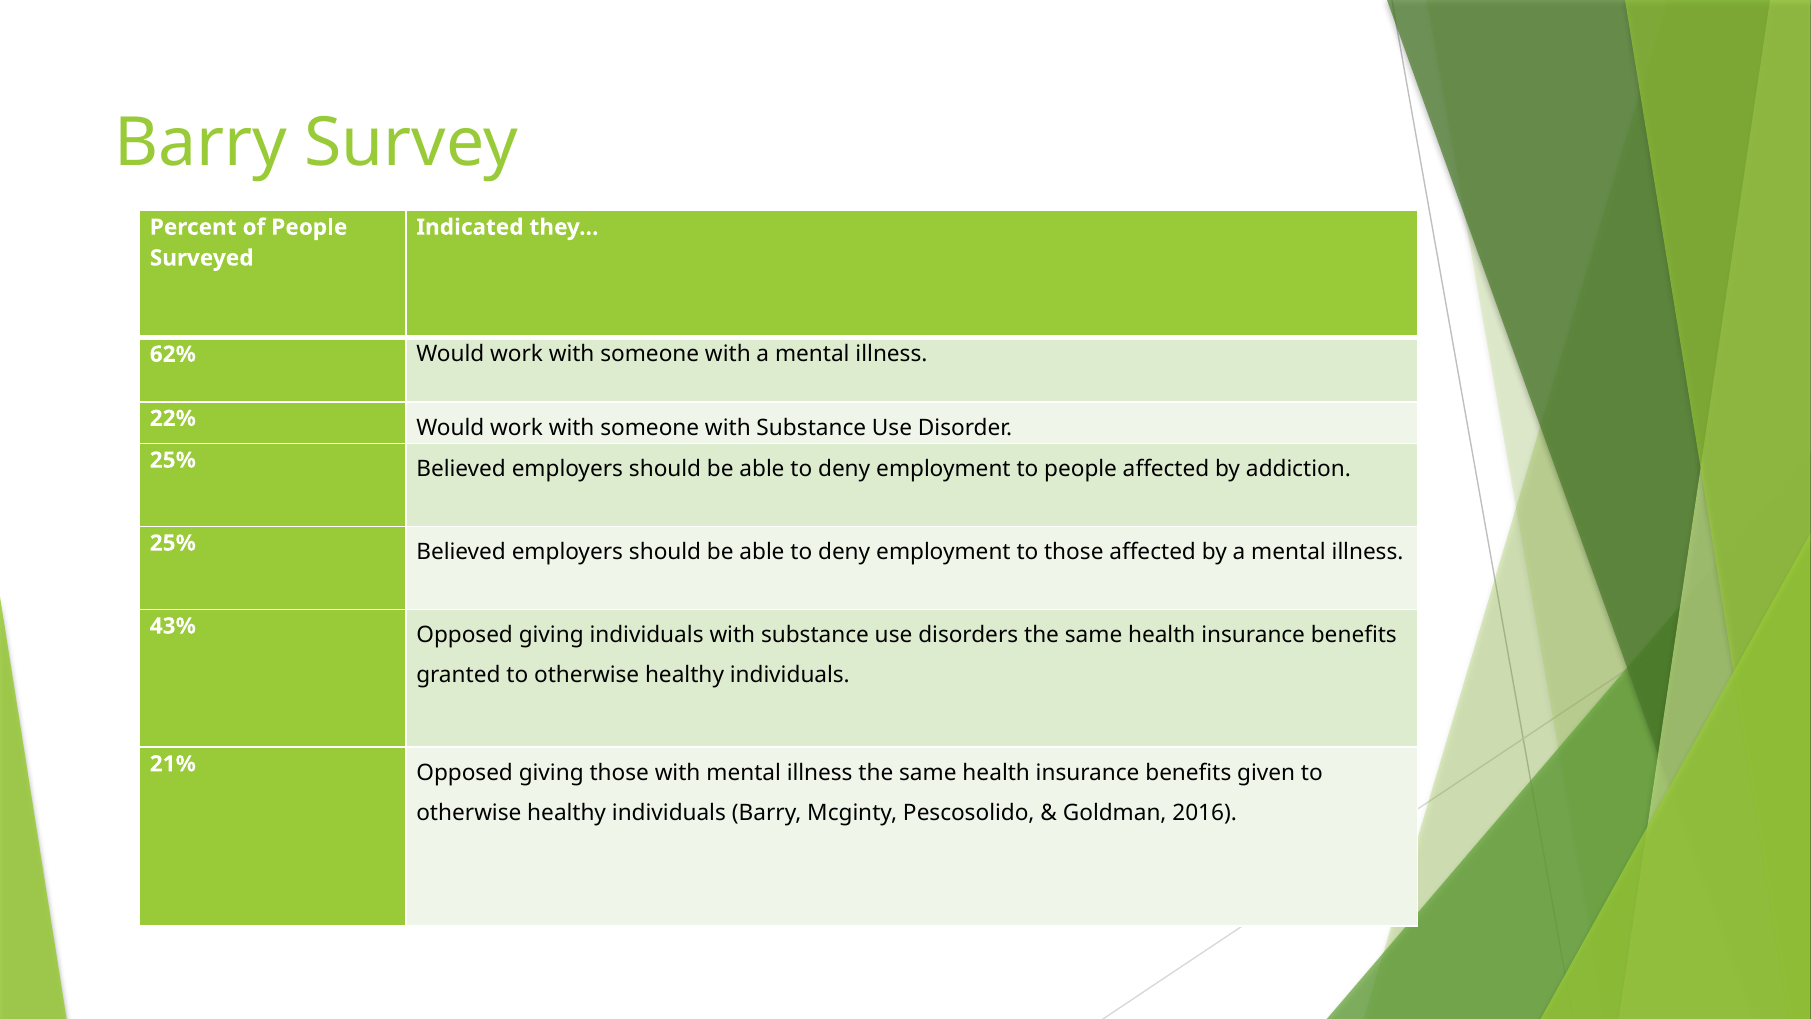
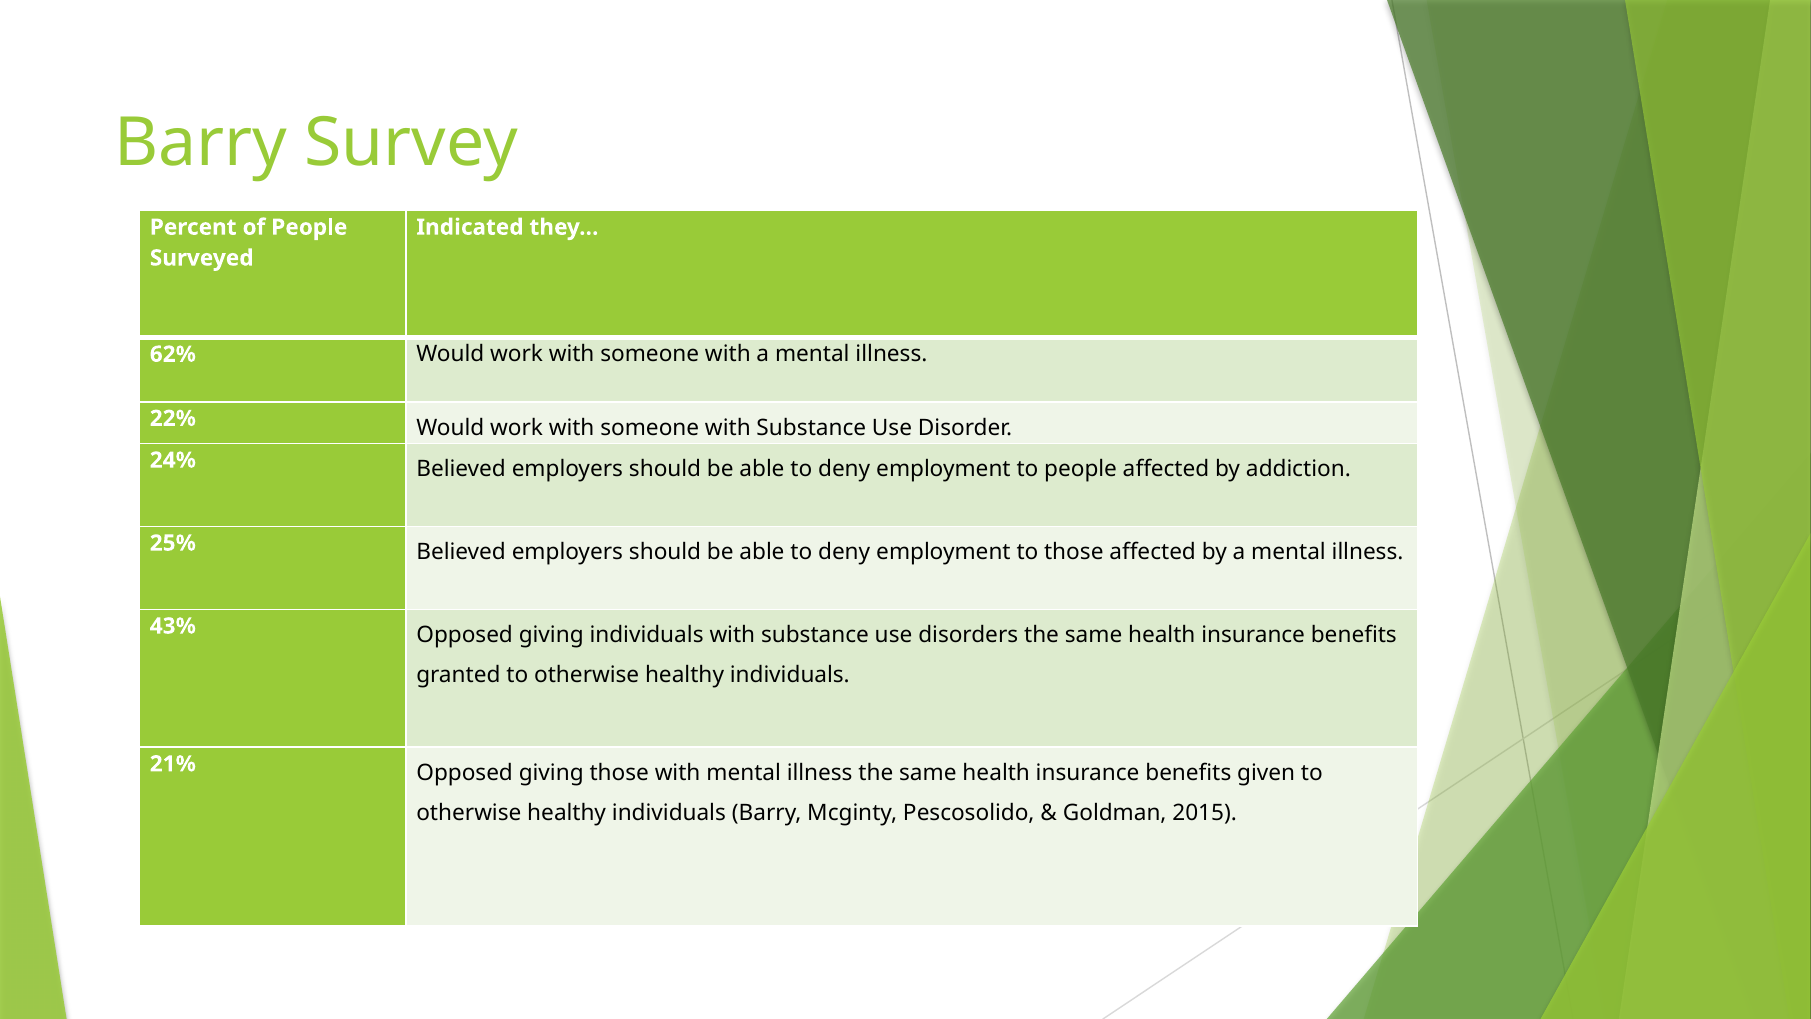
25%: 25% -> 24% (173, 460)
2016: 2016 -> 2015 (1205, 813)
